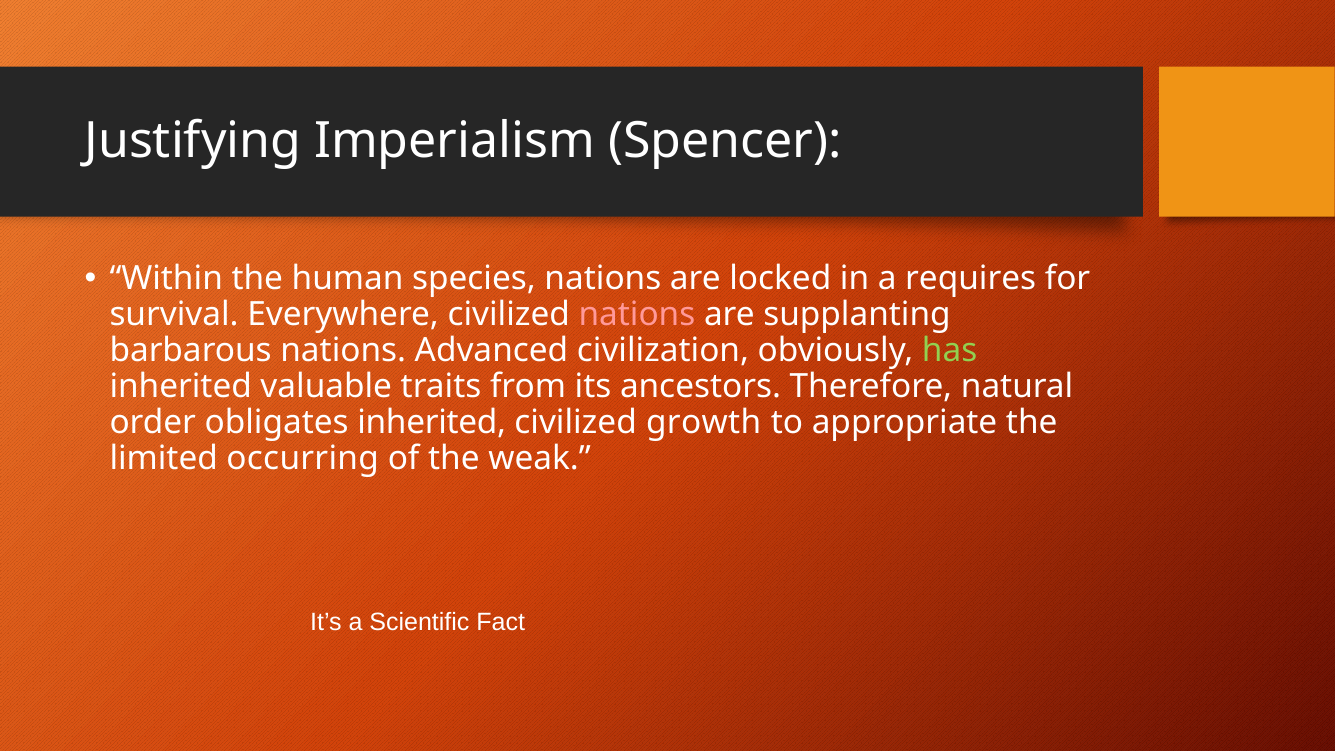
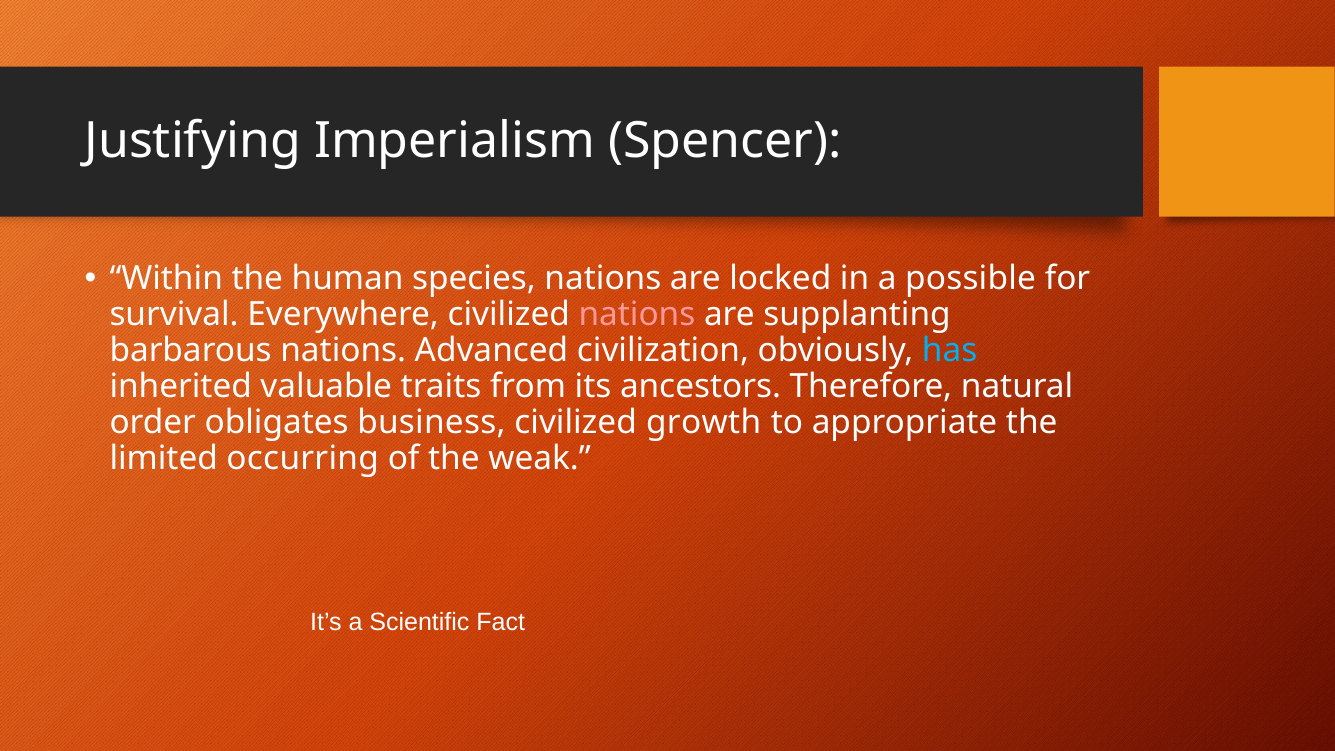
requires: requires -> possible (971, 279)
has colour: light green -> light blue (950, 351)
obligates inherited: inherited -> business (431, 423)
